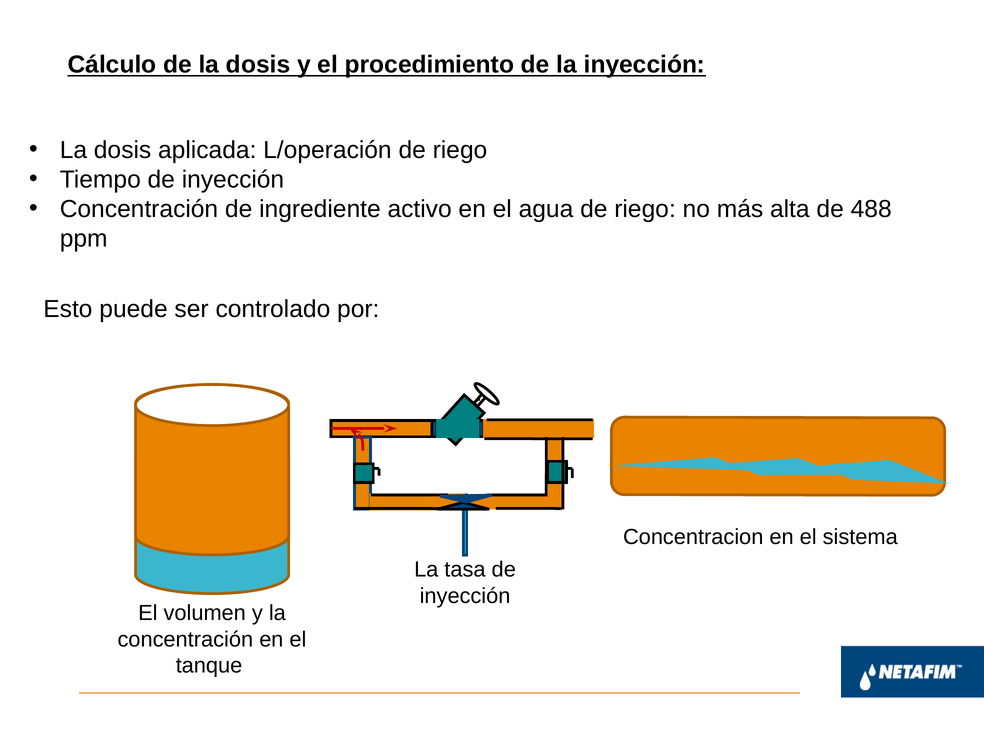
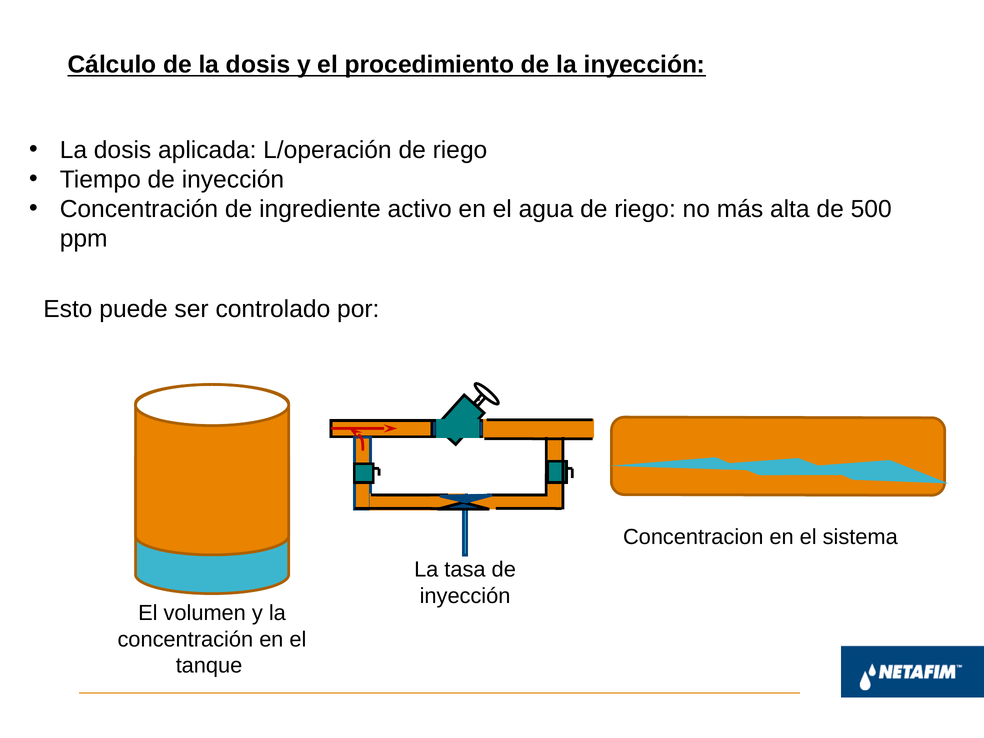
488: 488 -> 500 (871, 209)
